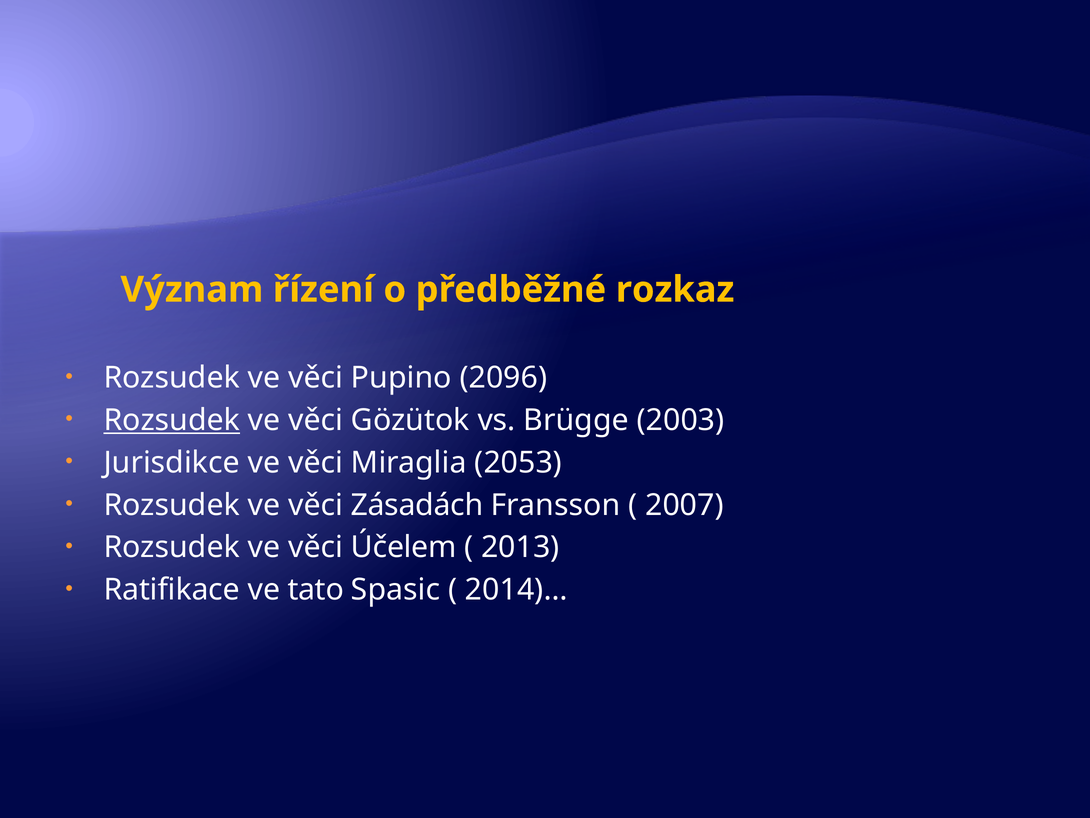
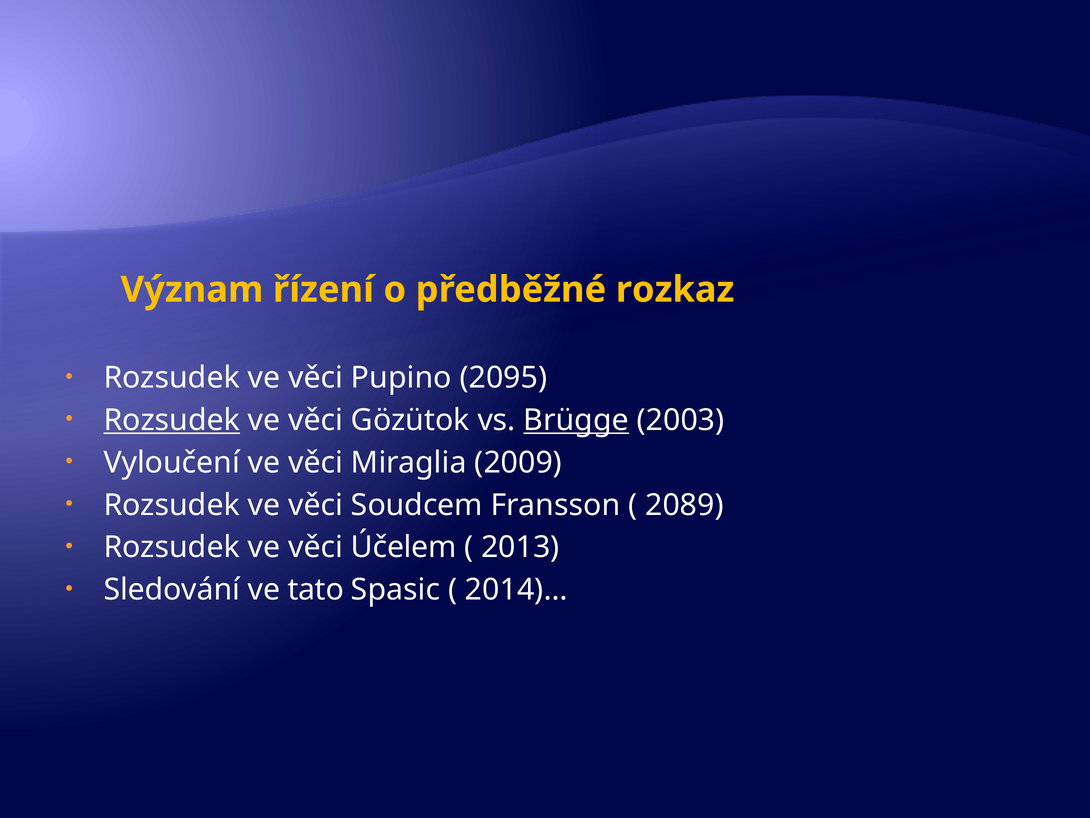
2096: 2096 -> 2095 (503, 378)
Brügge underline: none -> present (576, 420)
Jurisdikce: Jurisdikce -> Vyloučení (172, 462)
2053: 2053 -> 2009 (518, 462)
Zásadách: Zásadách -> Soudcem (417, 505)
2007: 2007 -> 2089 (684, 505)
Ratifikace: Ratifikace -> Sledování (172, 590)
